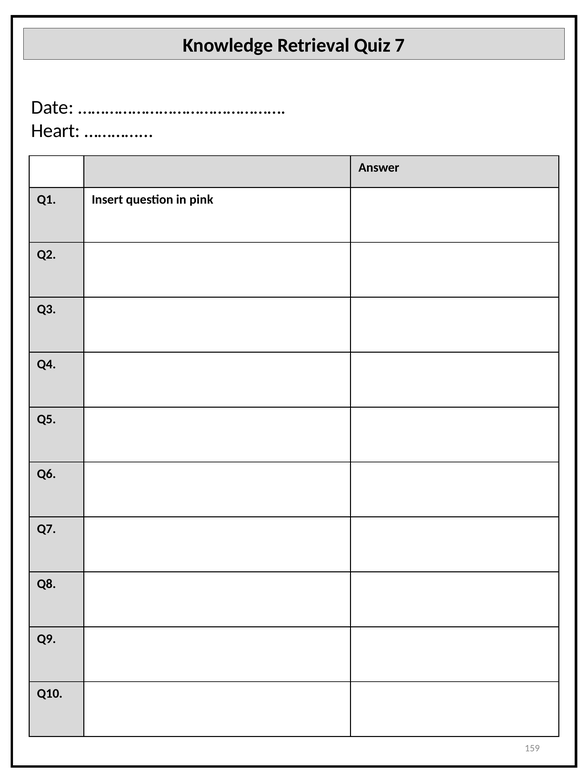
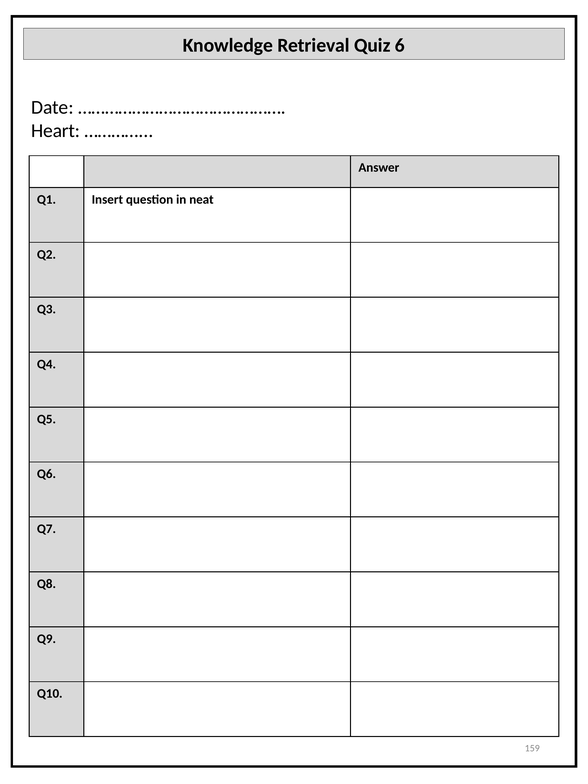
7: 7 -> 6 (400, 45)
pink: pink -> neat (201, 199)
